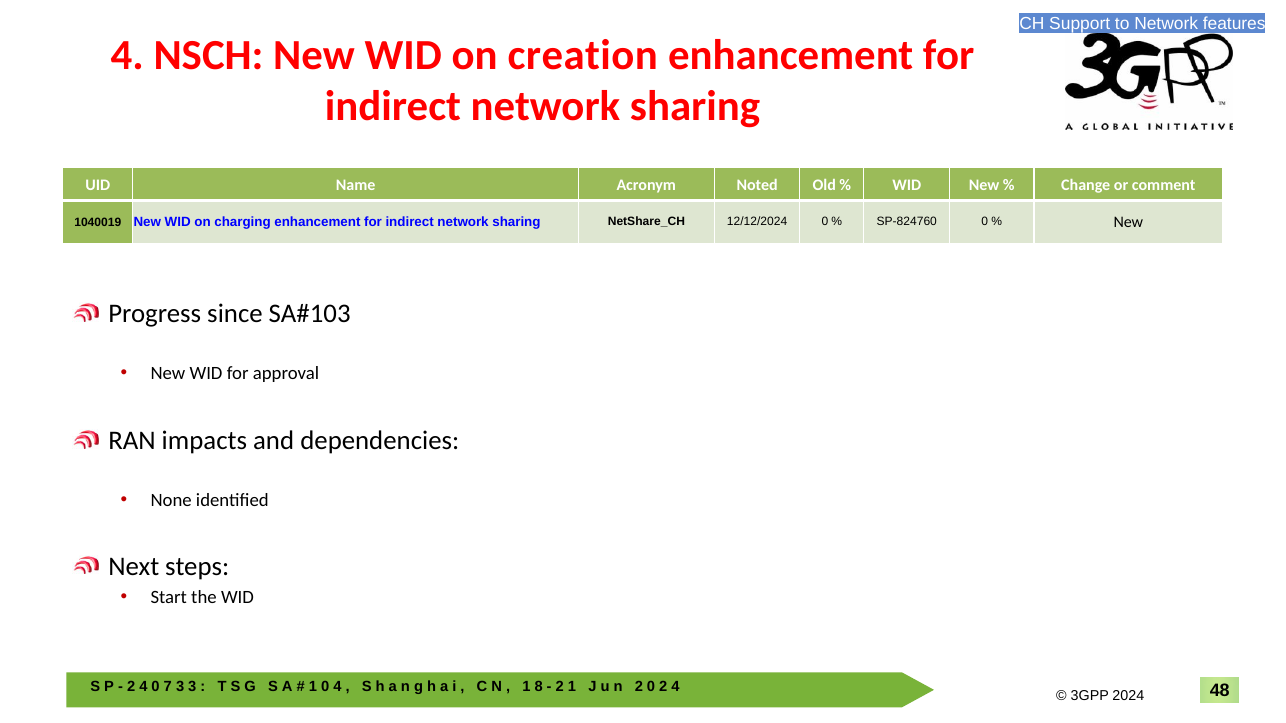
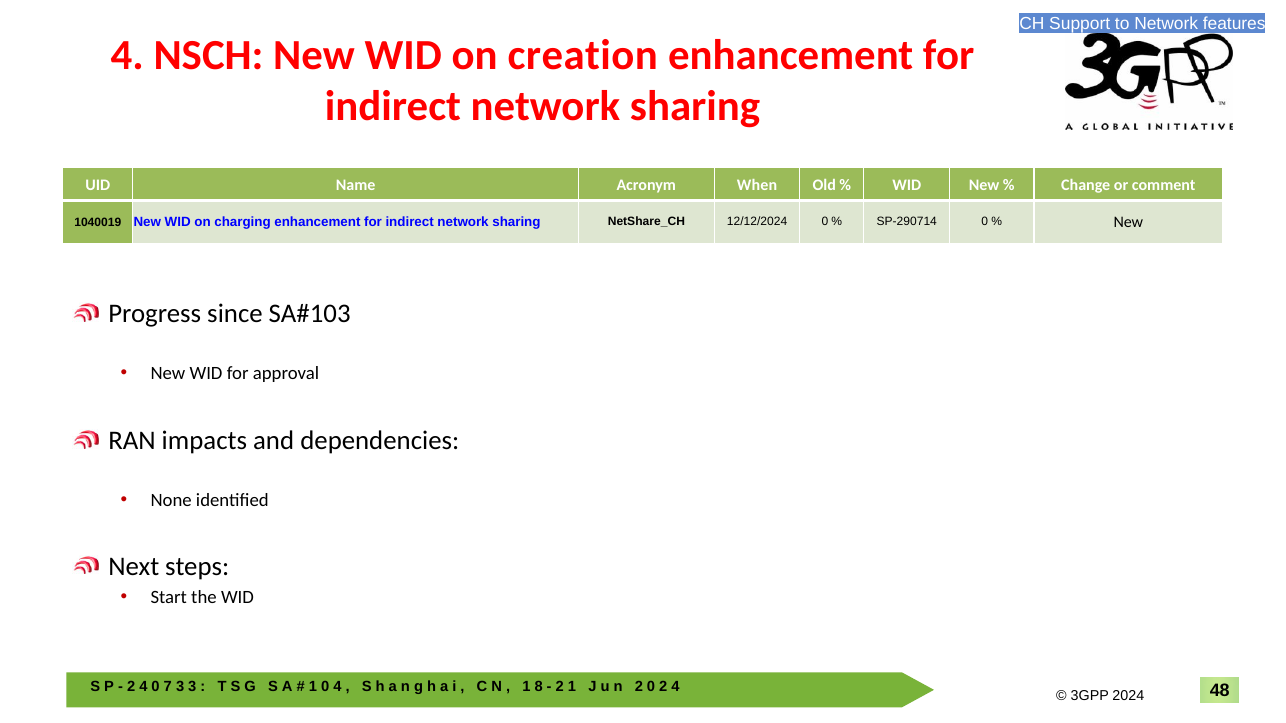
Noted: Noted -> When (757, 185)
SP-824760: SP-824760 -> SP-290714 (907, 222)
